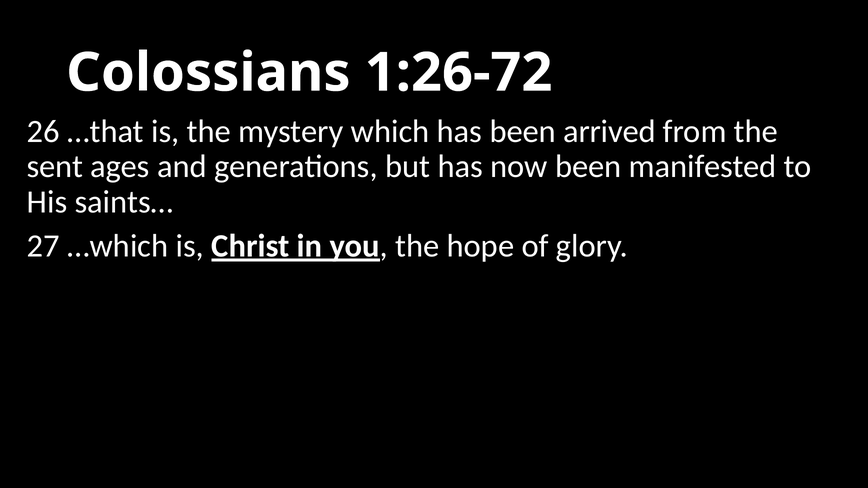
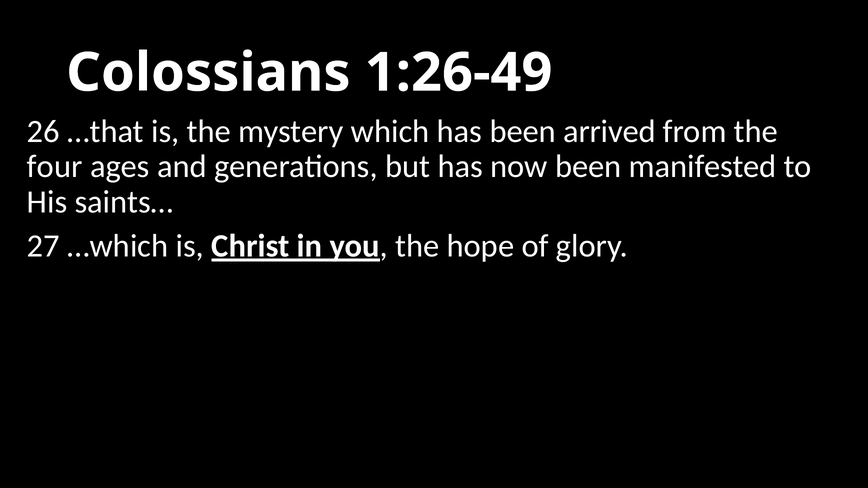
1:26-72: 1:26-72 -> 1:26-49 (459, 73)
sent: sent -> four (55, 167)
